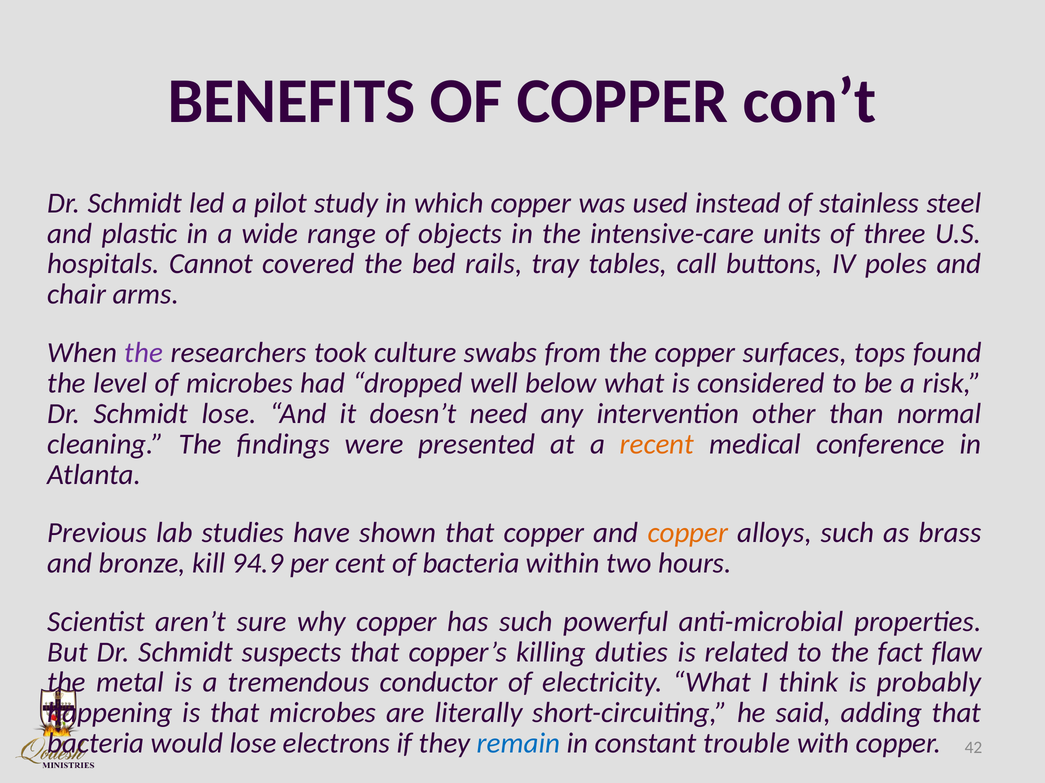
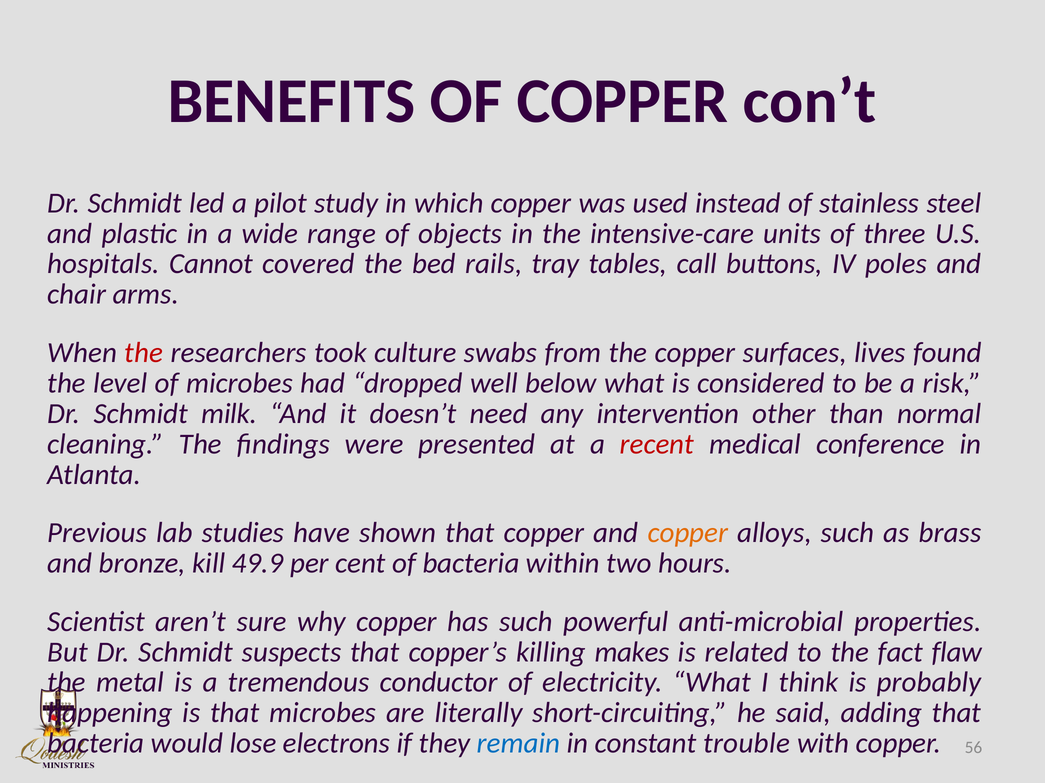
the colour: purple -> red (144, 353)
tops: tops -> lives (880, 353)
Schmidt lose: lose -> milk (229, 414)
recent colour: orange -> red (657, 444)
94.9: 94.9 -> 49.9 (258, 564)
duties: duties -> makes (632, 653)
42: 42 -> 56 (973, 748)
